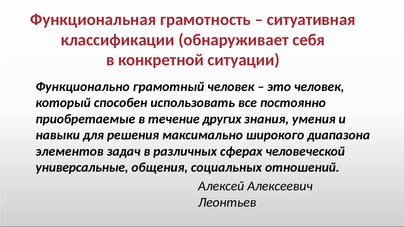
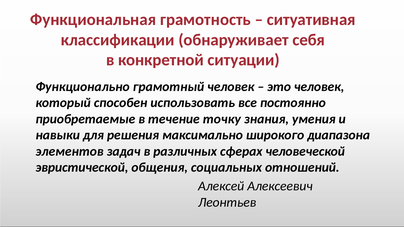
других: других -> точку (222, 119)
универсальные: универсальные -> эвристической (82, 168)
